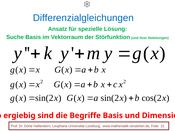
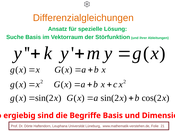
Differenzialgleichungen colour: blue -> orange (83, 18)
